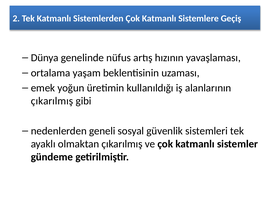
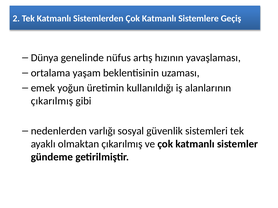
geneli: geneli -> varlığı (102, 131)
